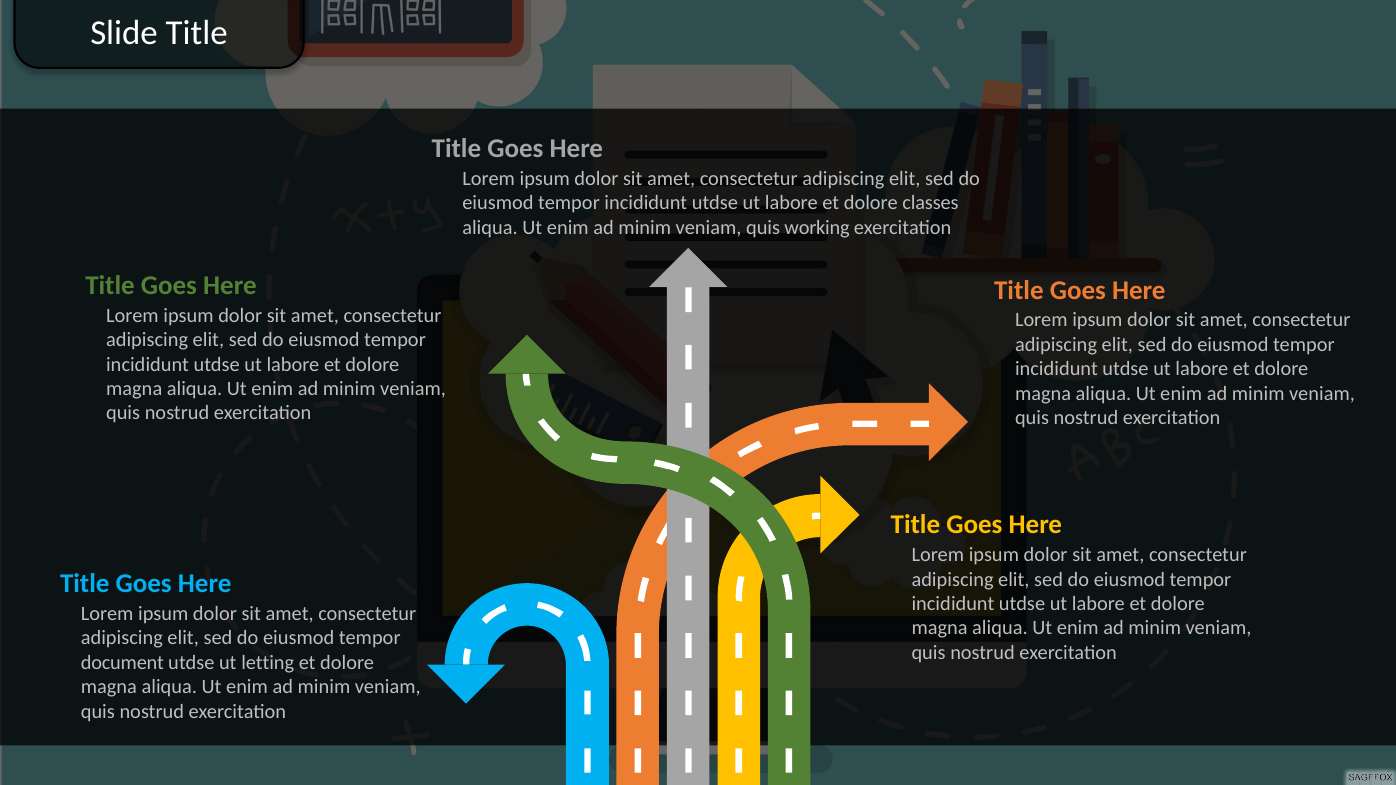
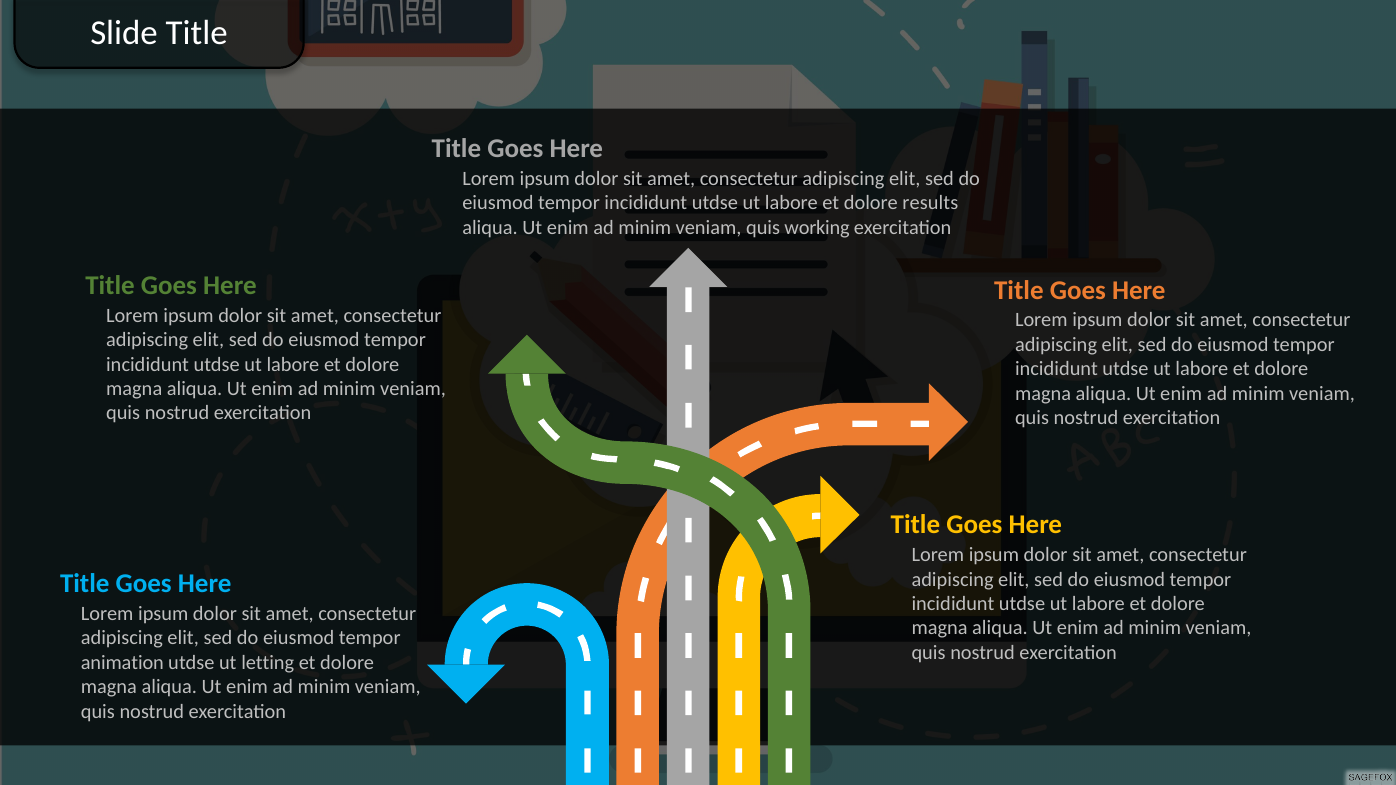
classes: classes -> results (930, 203)
document: document -> animation (122, 663)
